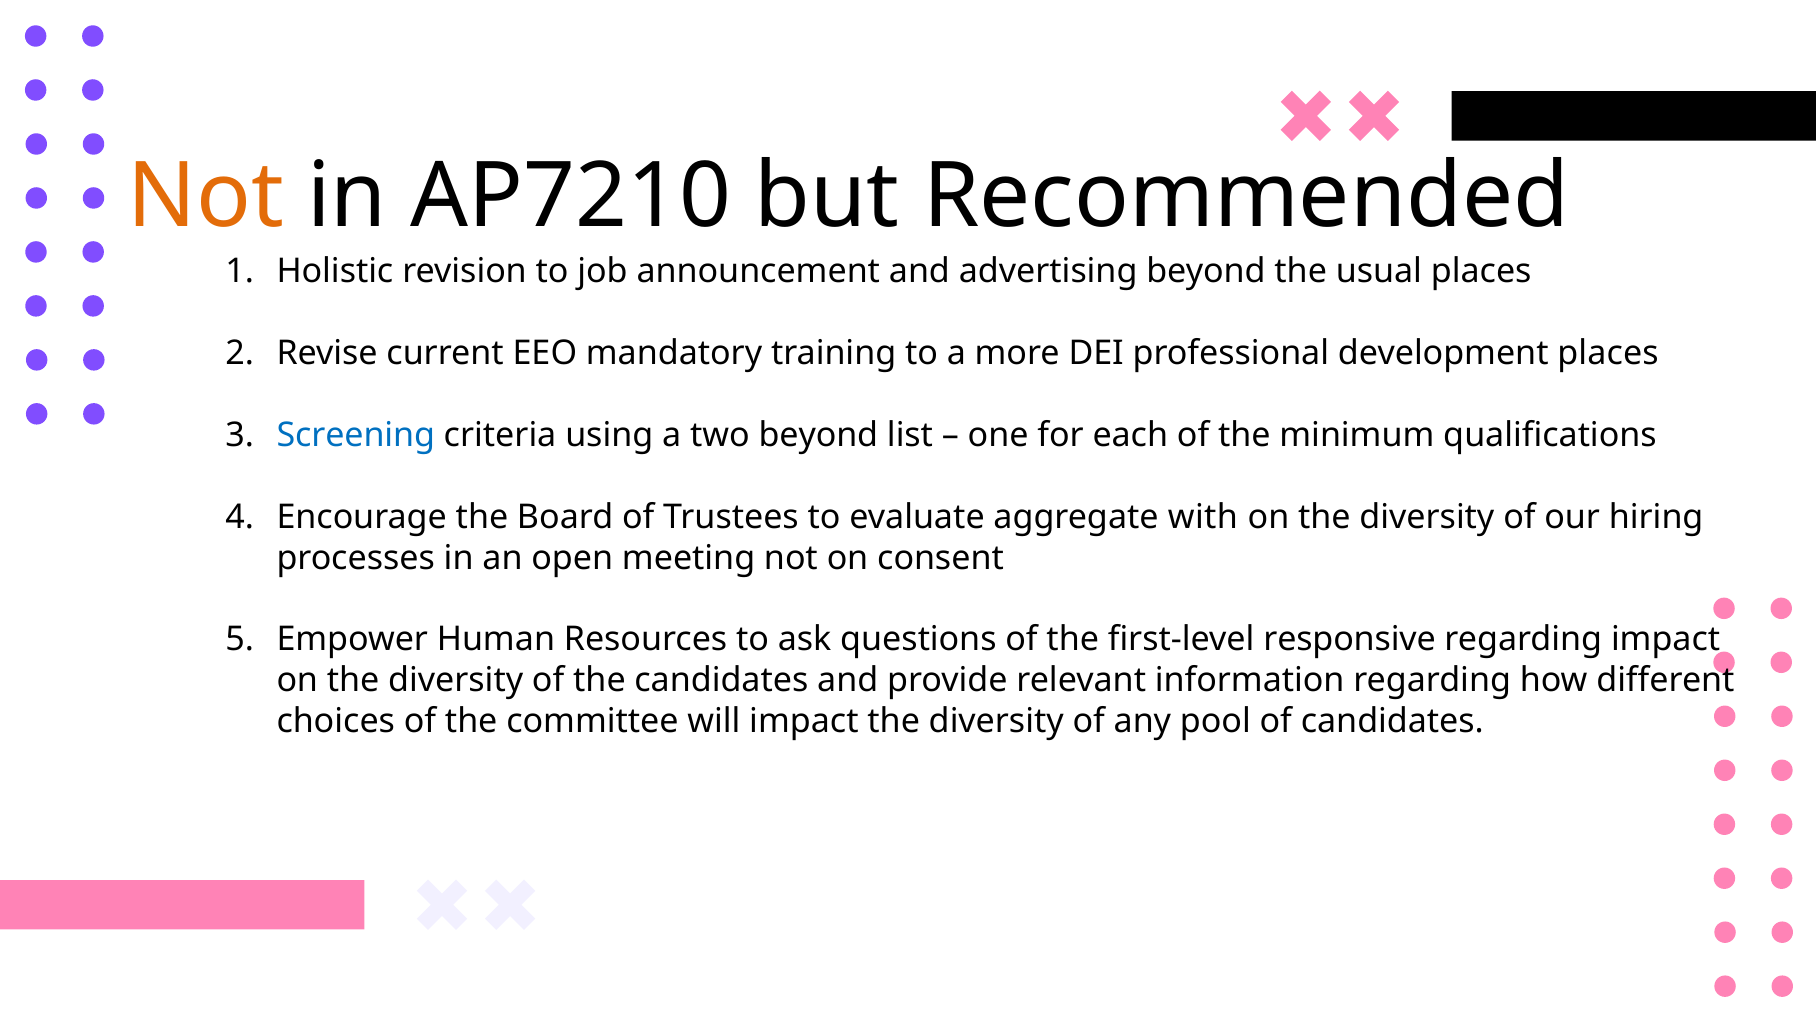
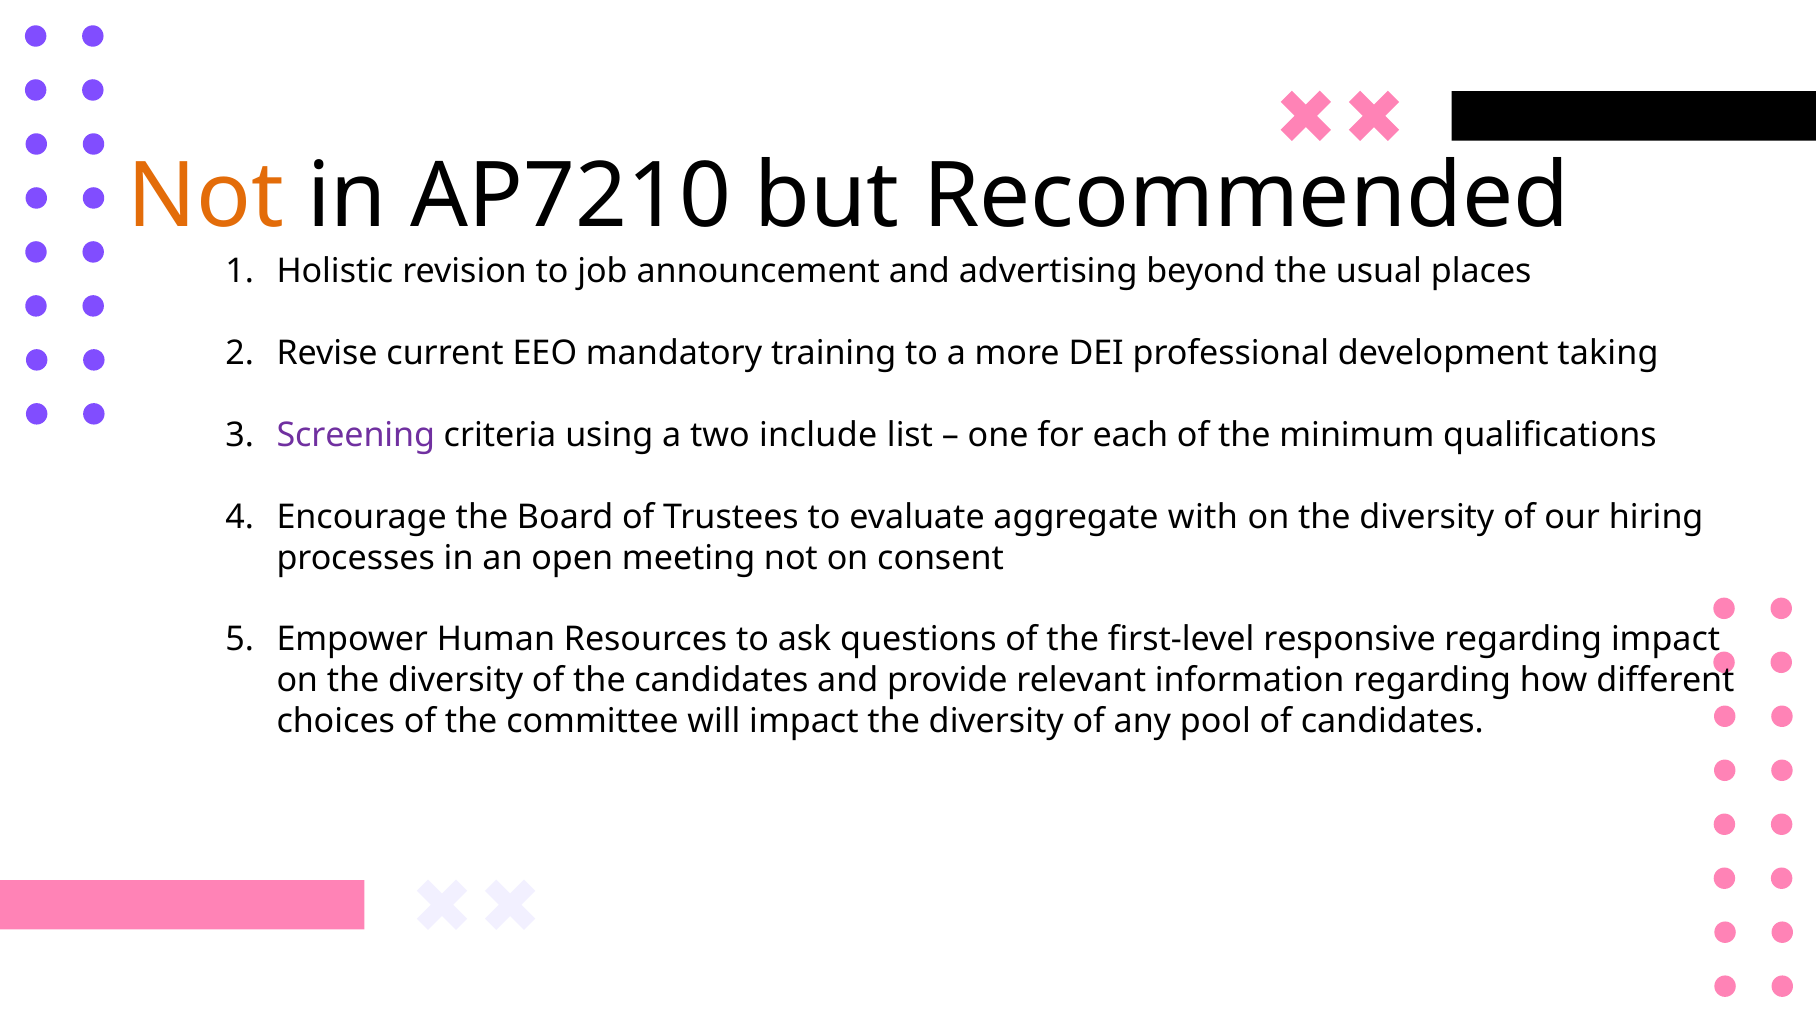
development places: places -> taking (1608, 353)
Screening colour: blue -> purple (356, 435)
two beyond: beyond -> include (818, 435)
